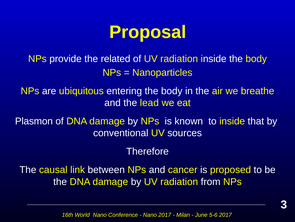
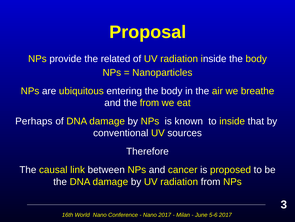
the lead: lead -> from (149, 103)
Plasmon: Plasmon -> Perhaps (34, 121)
